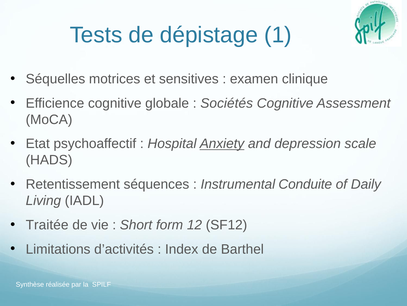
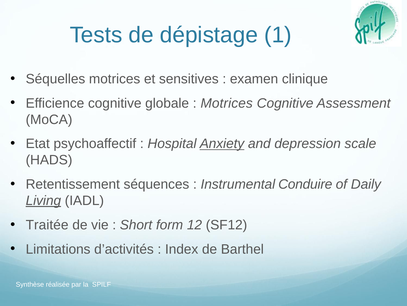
Sociétés: Sociétés -> Motrices (227, 103)
Conduite: Conduite -> Conduire (305, 184)
Living underline: none -> present (43, 200)
